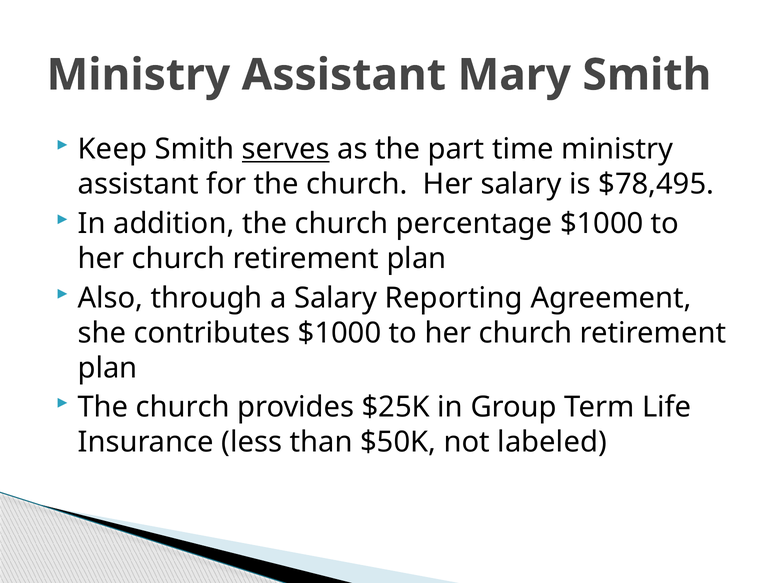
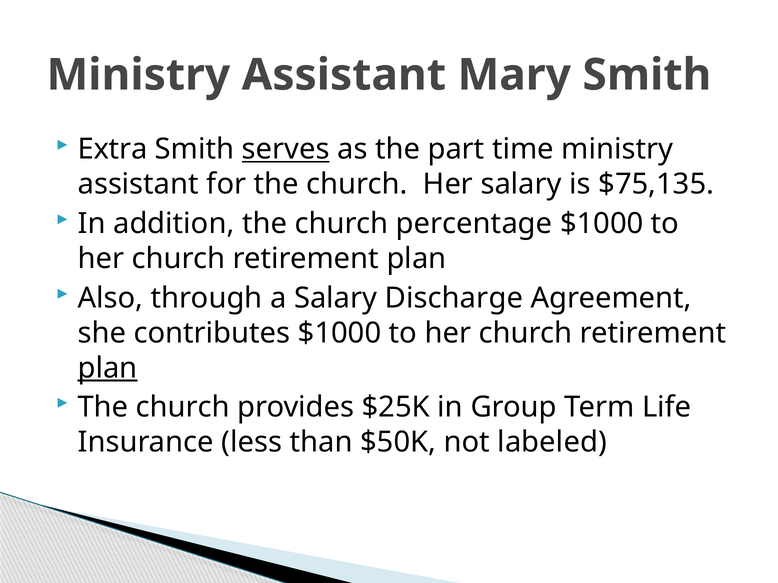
Keep: Keep -> Extra (113, 149)
$78,495: $78,495 -> $75,135 (656, 184)
Reporting: Reporting -> Discharge (454, 298)
plan underline: none -> present (108, 368)
